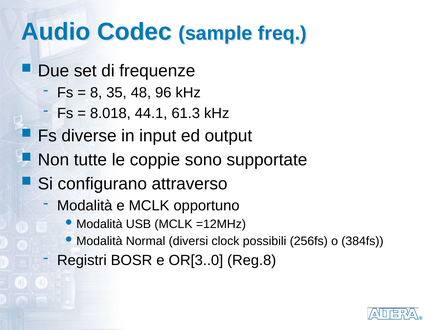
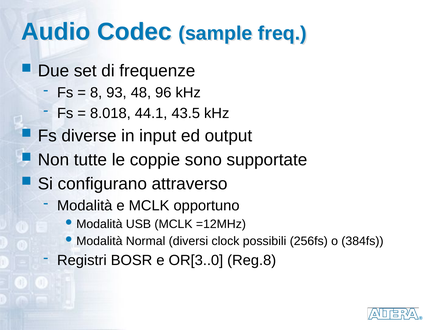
35: 35 -> 93 (116, 93)
61.3: 61.3 -> 43.5 (186, 113)
